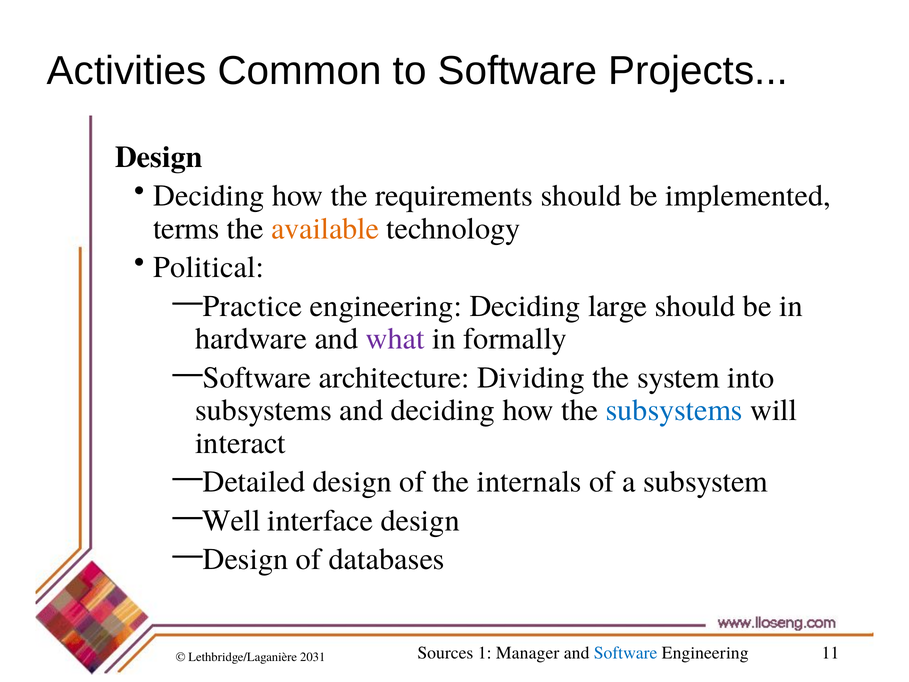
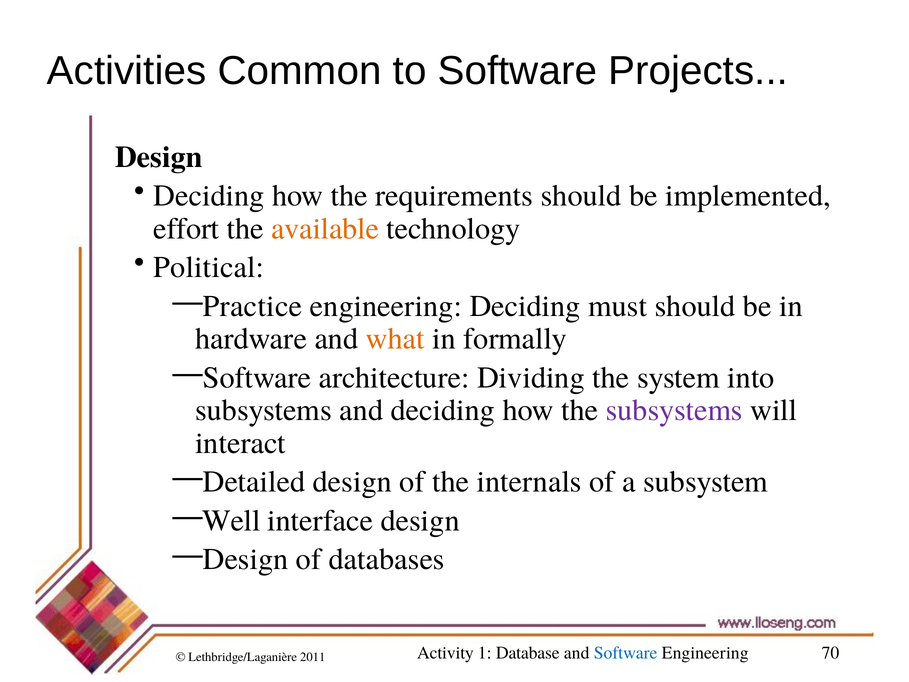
terms: terms -> effort (186, 229)
large: large -> must (618, 306)
what colour: purple -> orange (395, 339)
subsystems colour: blue -> purple (674, 410)
Sources: Sources -> Activity (445, 653)
Manager: Manager -> Database (528, 653)
11: 11 -> 70 (830, 653)
2031: 2031 -> 2011 (313, 657)
